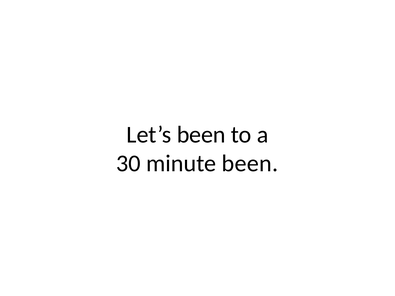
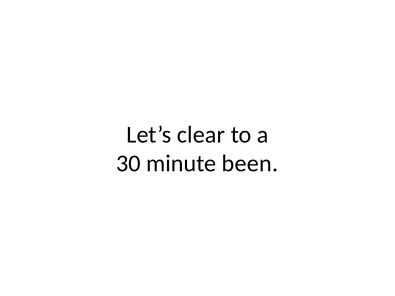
Let’s been: been -> clear (201, 135)
